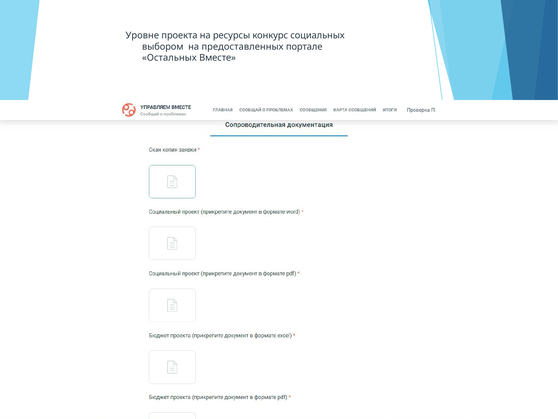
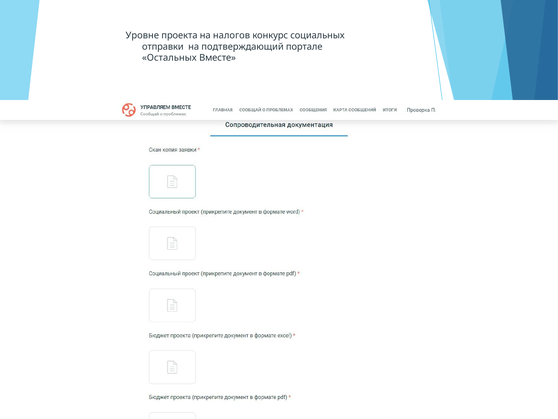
ресурсы: ресурсы -> налогов (232, 35)
выбором: выбором -> отправки (163, 47)
предоставленных: предоставленных -> подтверждающий (243, 47)
